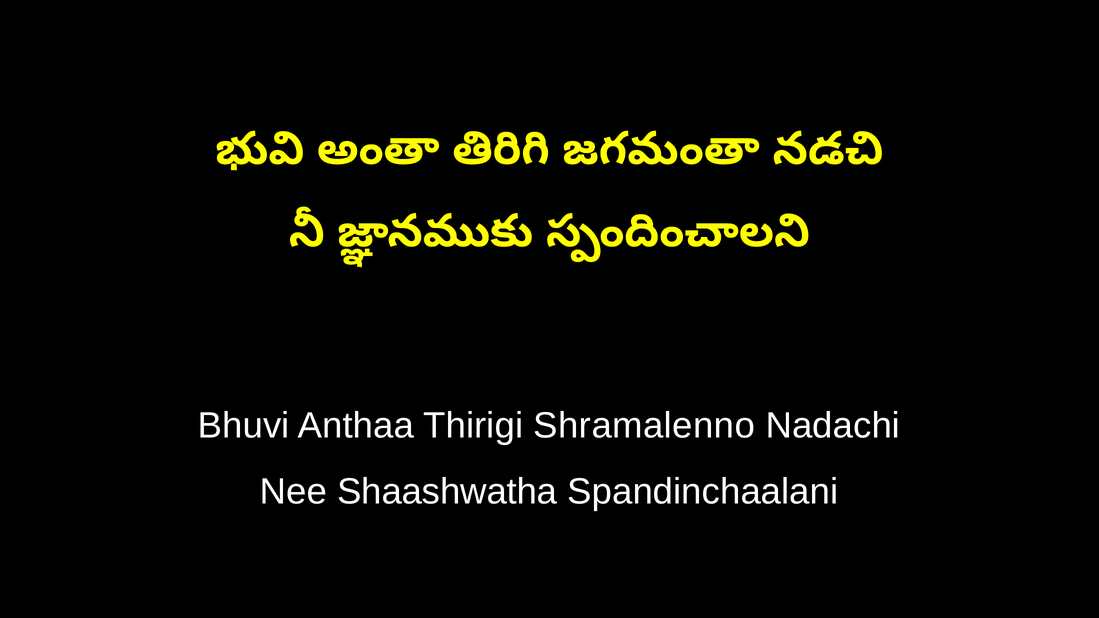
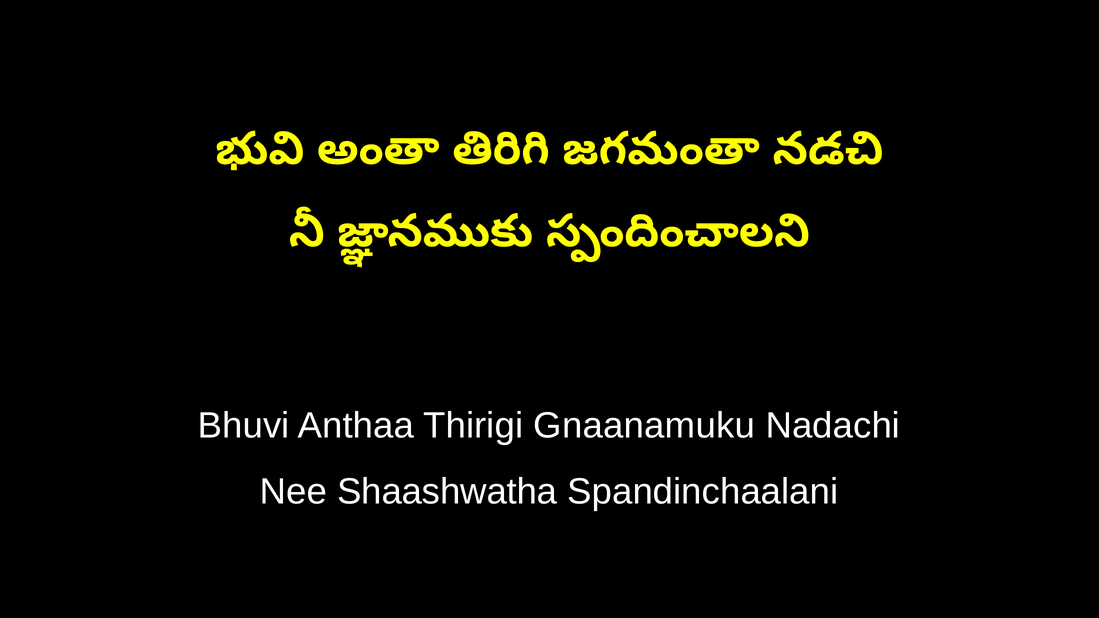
Shramalenno: Shramalenno -> Gnaanamuku (644, 426)
